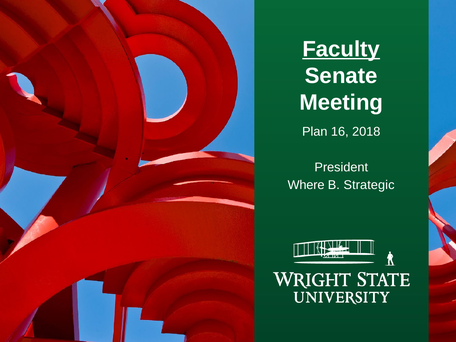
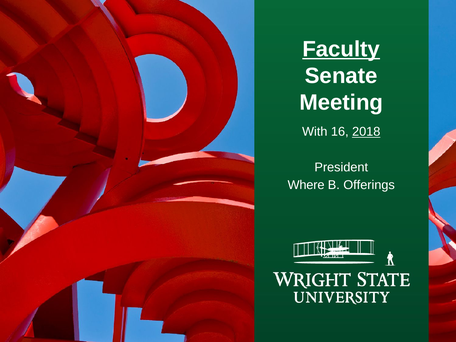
Plan: Plan -> With (315, 132)
2018 underline: none -> present (366, 132)
Strategic: Strategic -> Offerings (369, 185)
